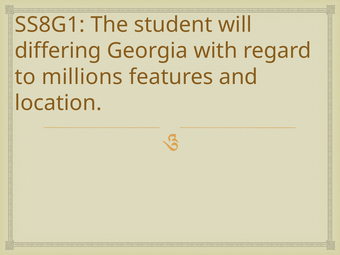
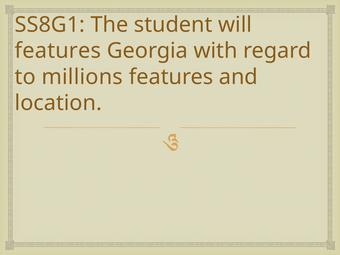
differing: differing -> features (58, 51)
